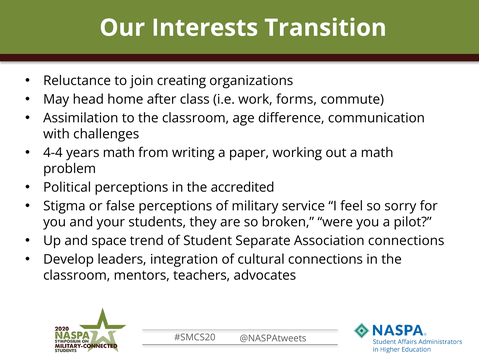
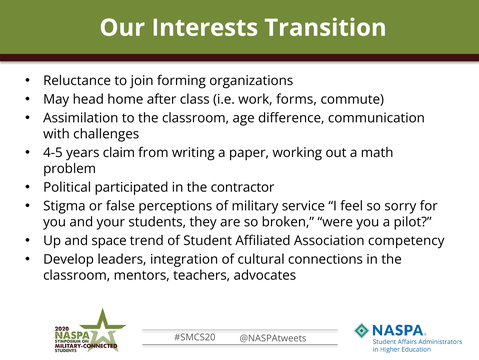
creating: creating -> forming (181, 81)
4-4: 4-4 -> 4-5 (53, 152)
years math: math -> claim (119, 152)
Political perceptions: perceptions -> participated (132, 187)
accredited: accredited -> contractor (243, 187)
Separate: Separate -> Affiliated (263, 240)
Association connections: connections -> competency (406, 240)
